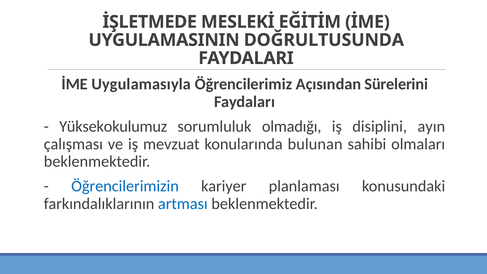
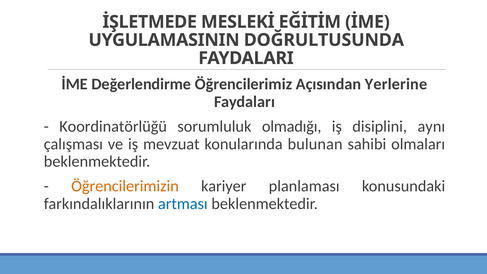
Uygulamasıyla: Uygulamasıyla -> Değerlendirme (141, 84)
Sürelerini: Sürelerini -> Yerlerine (396, 84)
Yüksekokulumuz: Yüksekokulumuz -> Koordinatörlüğü (113, 126)
ayın: ayın -> aynı (431, 126)
Öğrencilerimizin colour: blue -> orange (125, 186)
